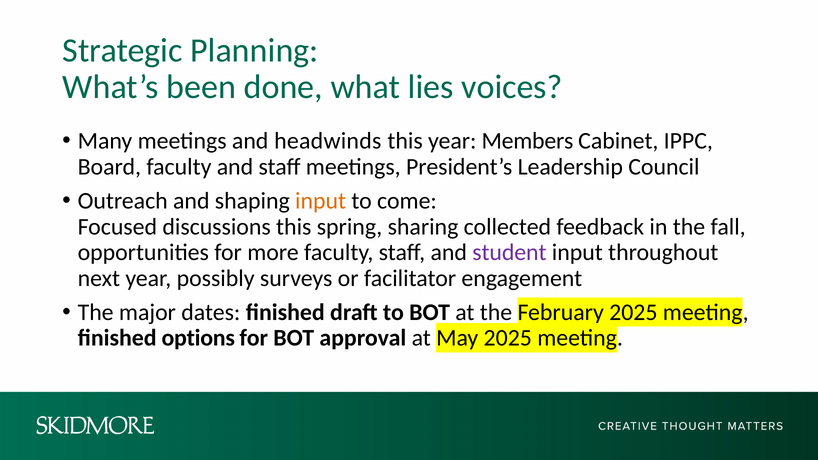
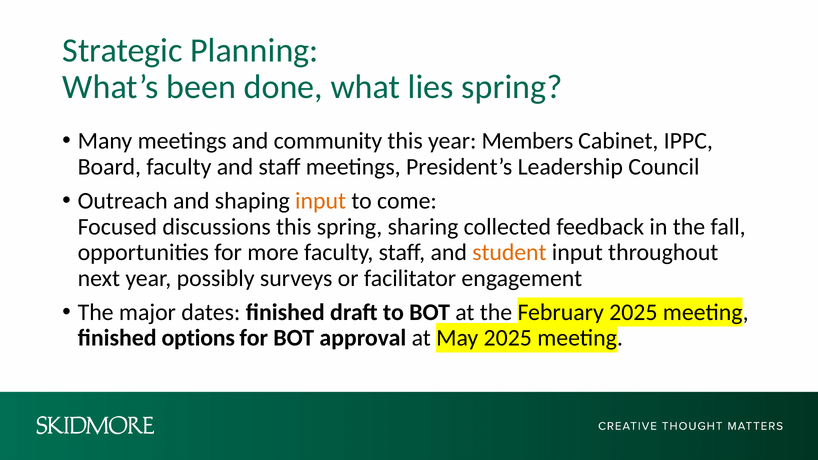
lies voices: voices -> spring (512, 87)
headwinds: headwinds -> community (328, 141)
student colour: purple -> orange (509, 252)
